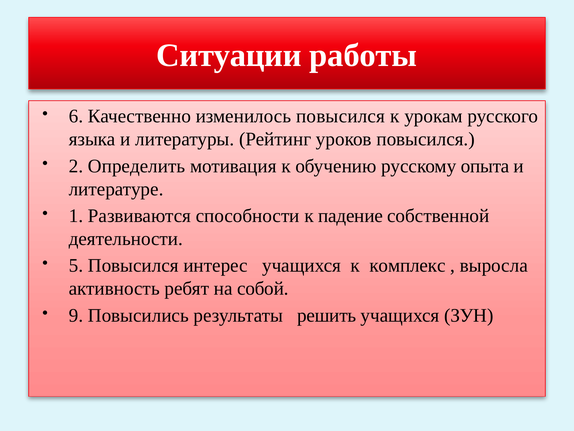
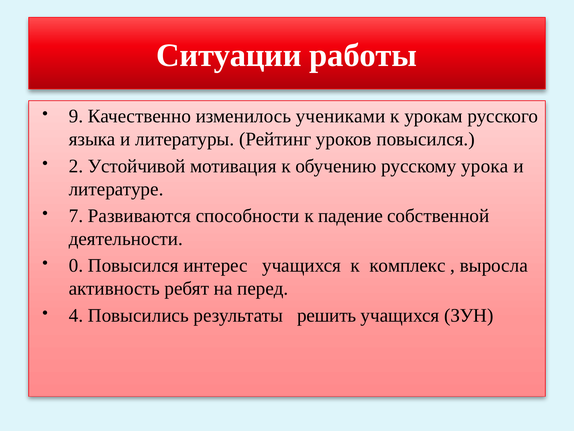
6: 6 -> 9 (76, 116)
изменилось повысился: повысился -> учениками (341, 116)
Определить: Определить -> Устойчивой (137, 166)
опыта: опыта -> урока (485, 166)
1: 1 -> 7 (76, 216)
5: 5 -> 0 (76, 265)
собой: собой -> перед (263, 288)
9: 9 -> 4 (76, 315)
